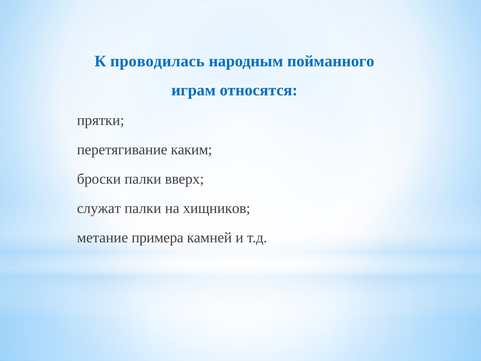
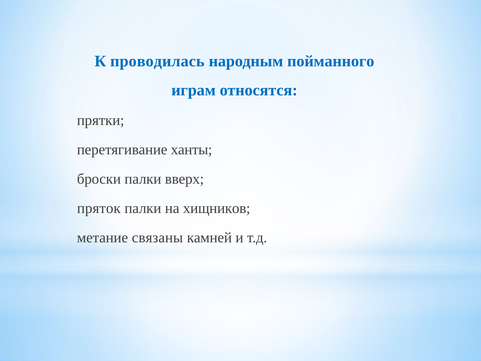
каким: каким -> ханты (192, 150)
служат: служат -> пряток (99, 208)
примера: примера -> связаны (157, 238)
